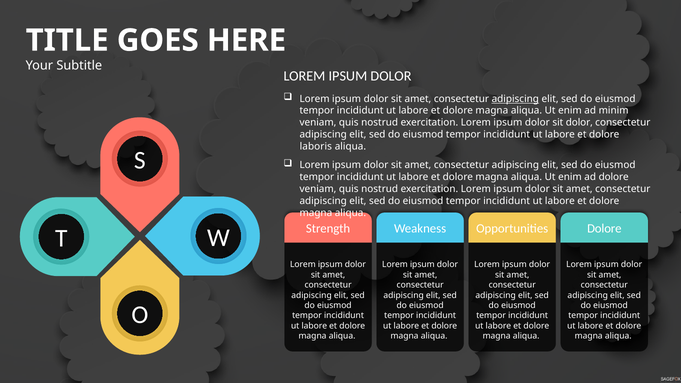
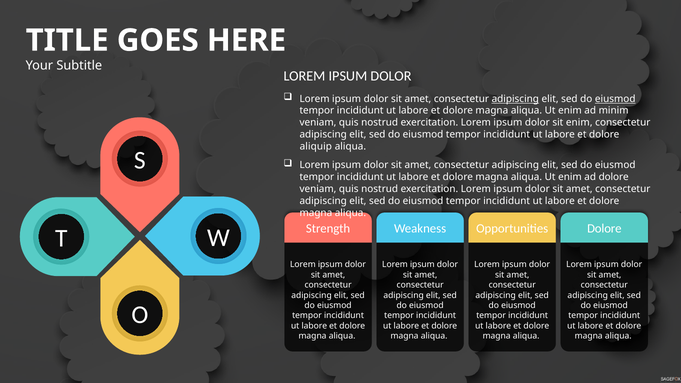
eiusmod underline: none -> present (615, 99)
sit dolor: dolor -> enim (579, 123)
laboris: laboris -> aliquip (316, 147)
